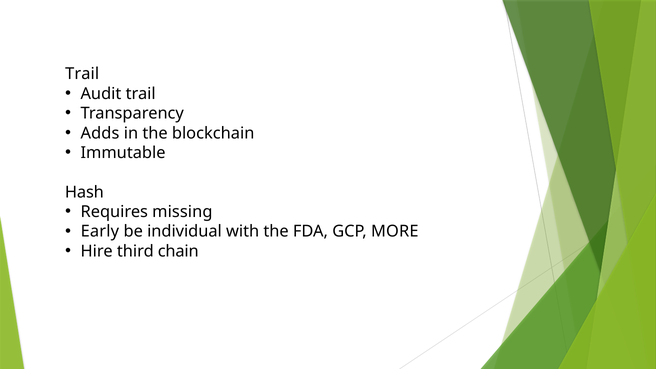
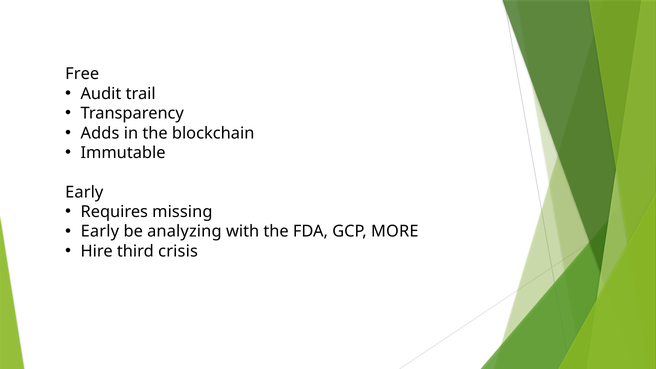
Trail: Trail -> Free (82, 74)
Hash: Hash -> Early (84, 192)
individual: individual -> analyzing (184, 232)
chain: chain -> crisis (178, 251)
